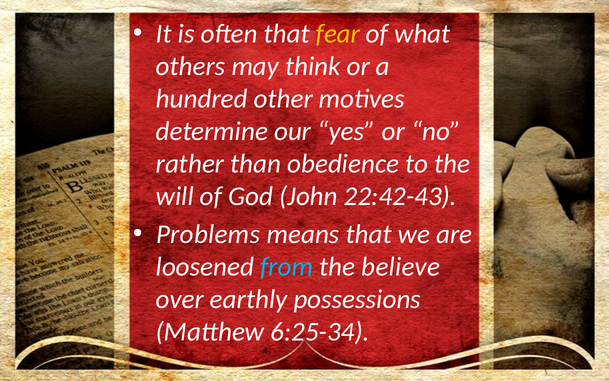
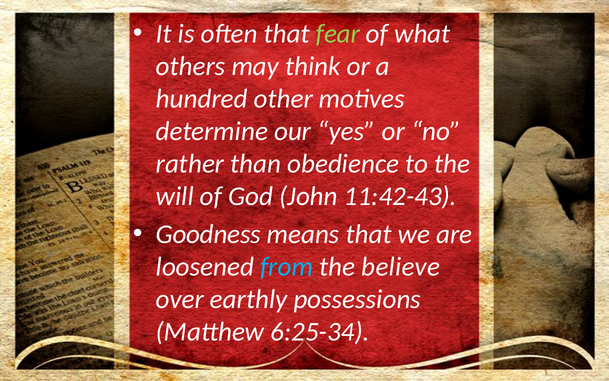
fear colour: yellow -> light green (338, 34)
22:42-43: 22:42-43 -> 11:42-43 (400, 196)
Problems: Problems -> Goodness (208, 234)
